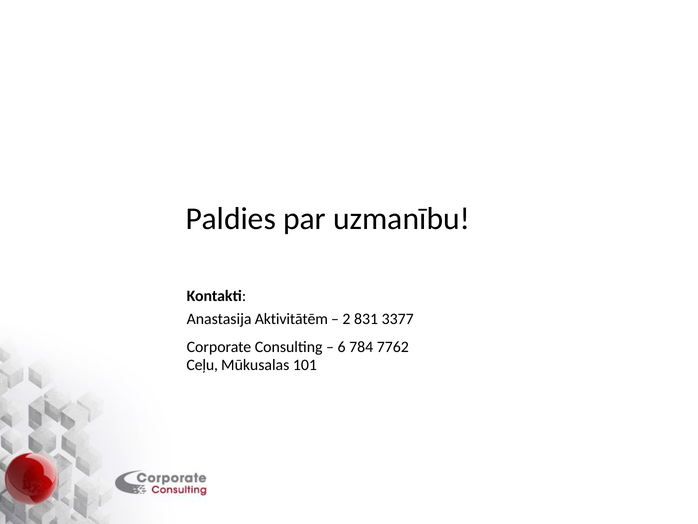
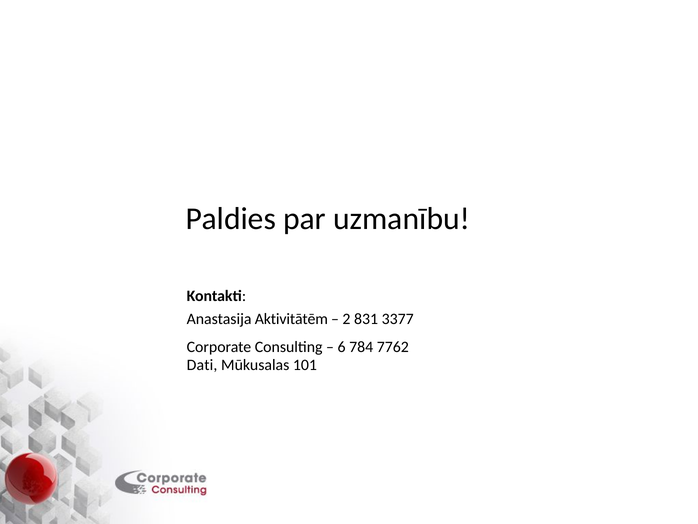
Ceļu: Ceļu -> Dati (202, 364)
